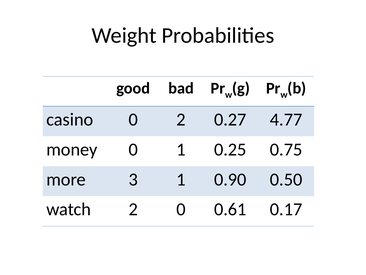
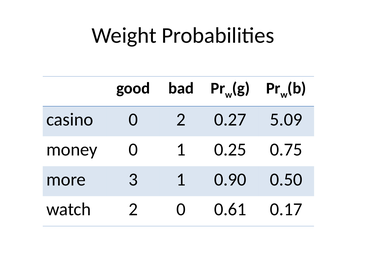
4.77: 4.77 -> 5.09 (286, 119)
